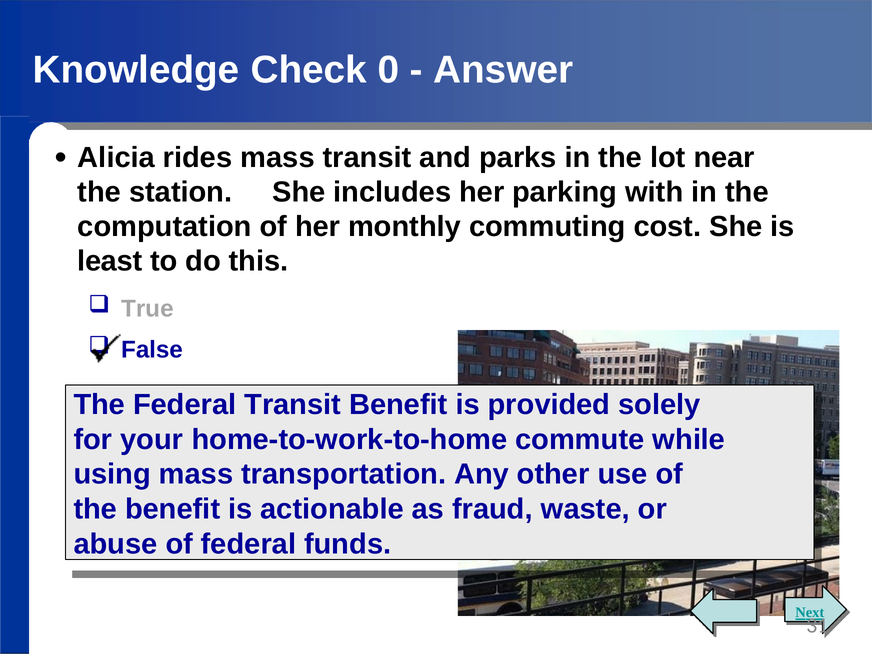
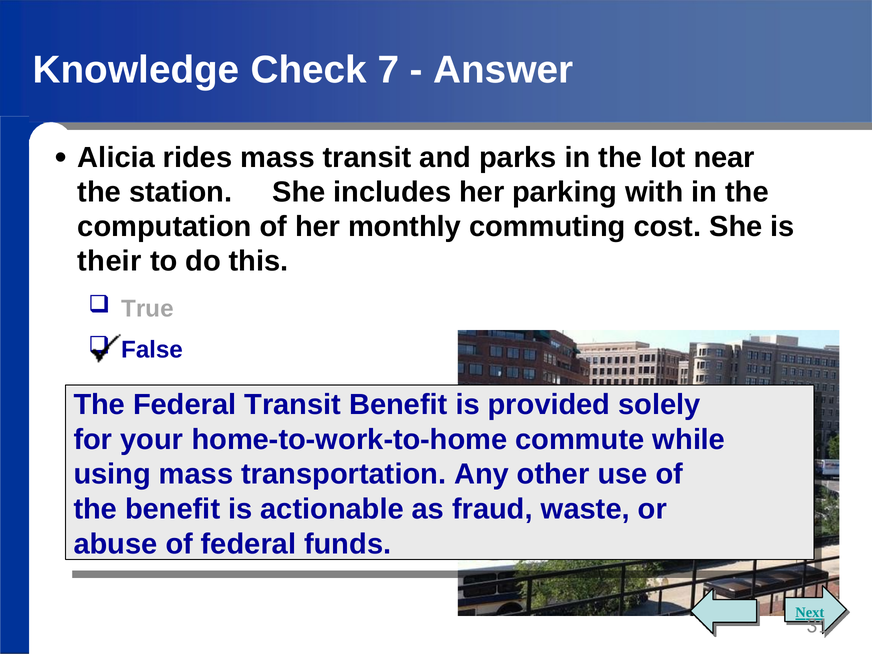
0: 0 -> 7 (388, 70)
least: least -> their (110, 261)
